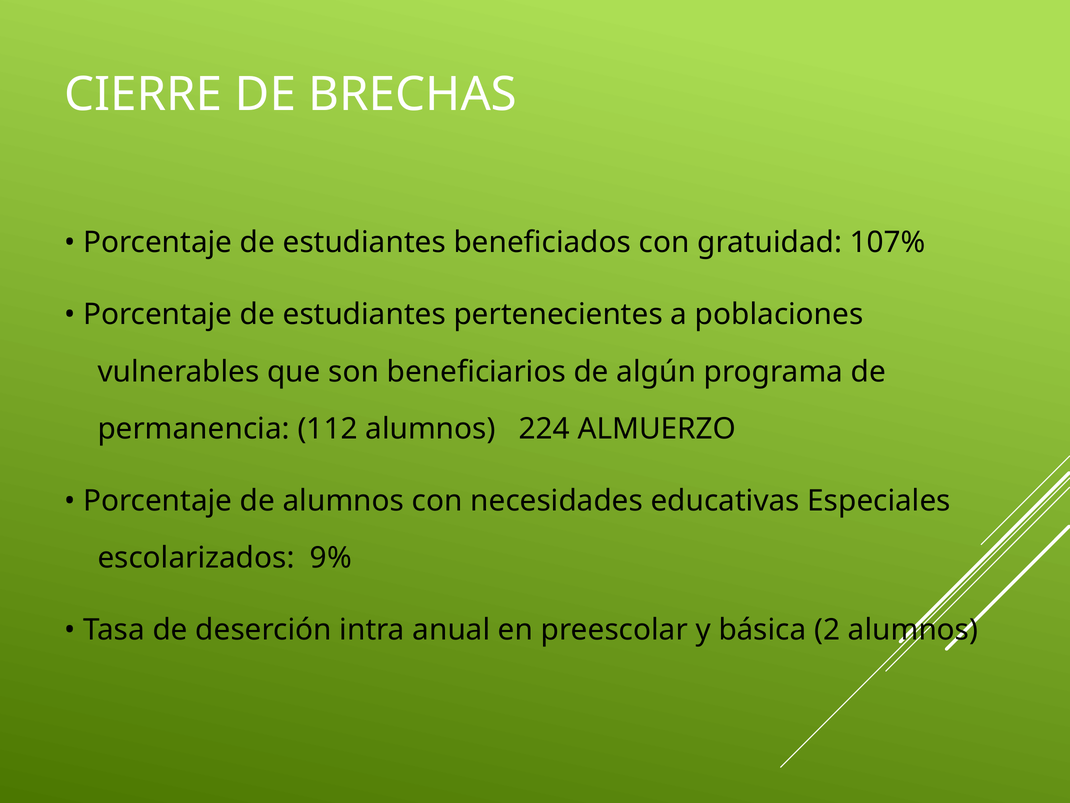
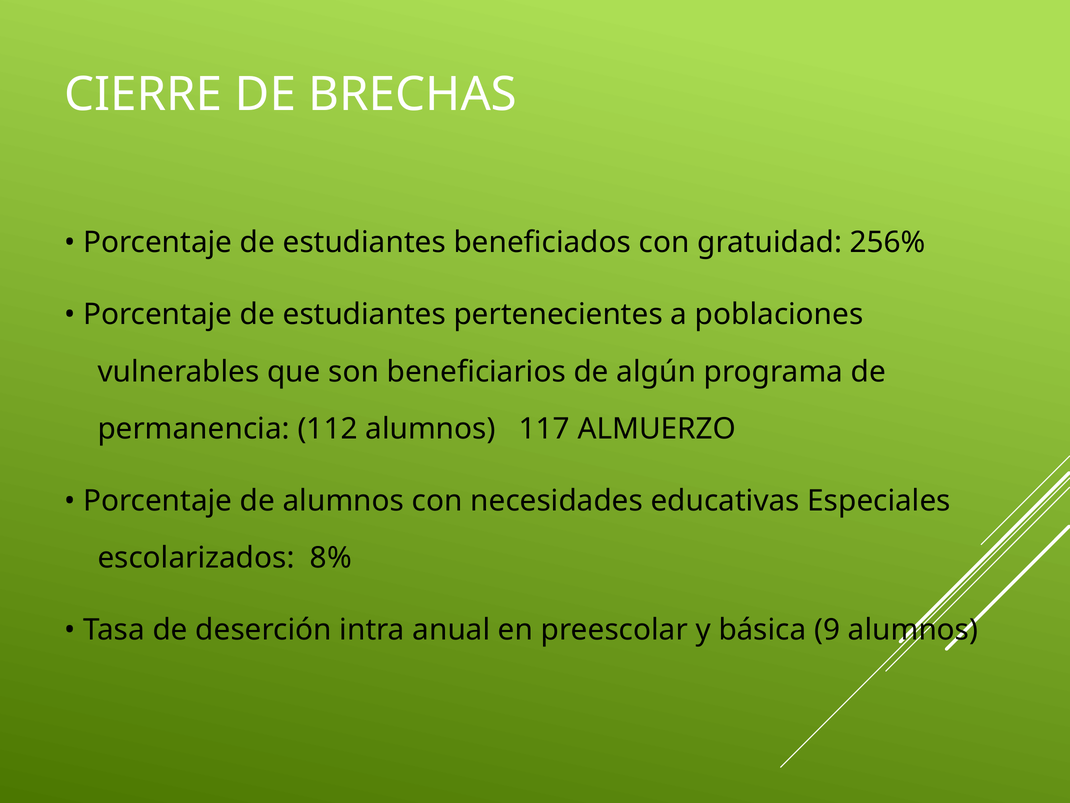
107%: 107% -> 256% (888, 242)
224: 224 -> 117 (544, 429)
9%: 9% -> 8% (331, 558)
2: 2 -> 9 (827, 630)
